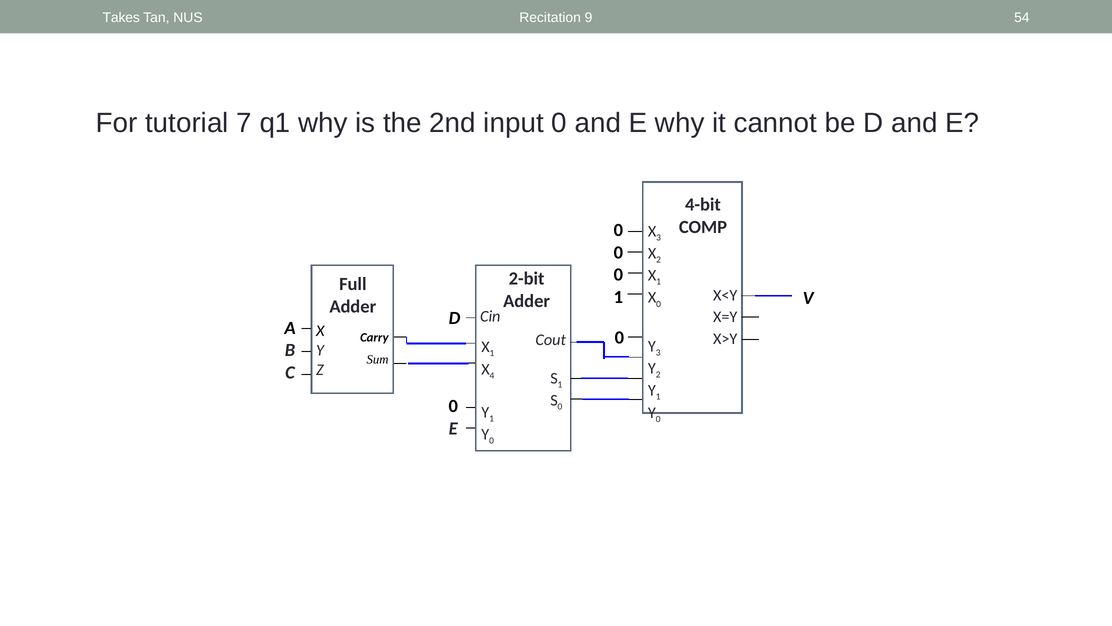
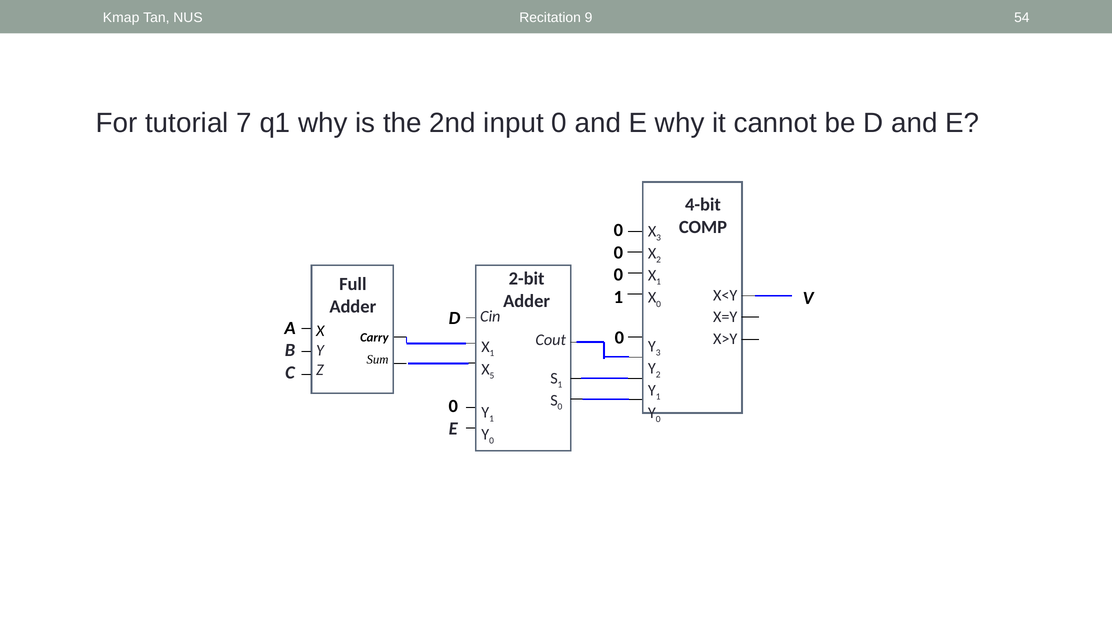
Takes: Takes -> Kmap (121, 18)
4: 4 -> 5 (492, 375)
